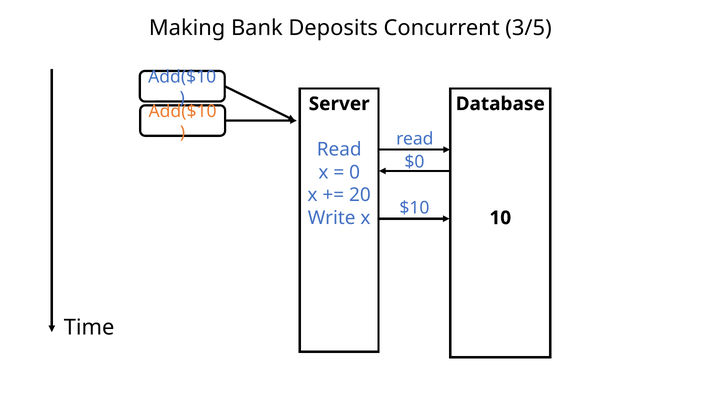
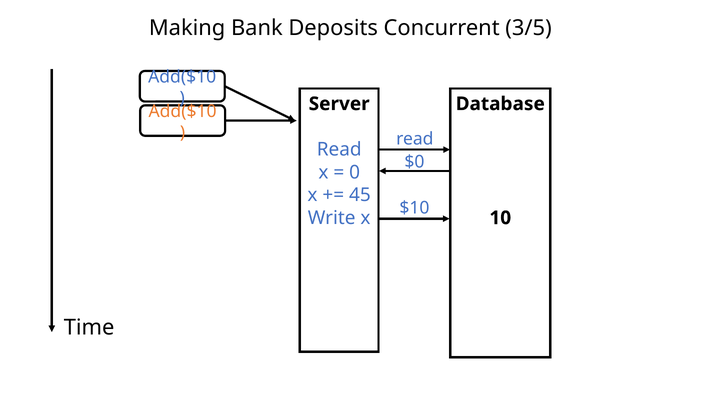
20: 20 -> 45 (360, 195)
